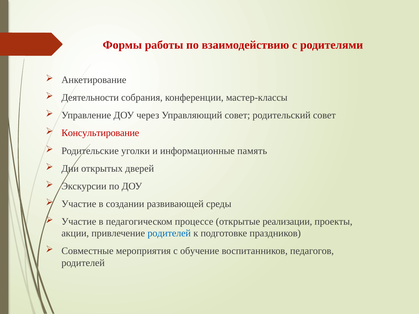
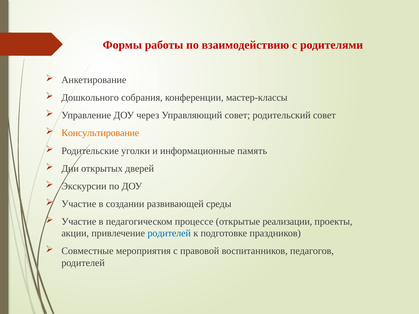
Деятельности: Деятельности -> Дошкольного (90, 98)
Консультирование colour: red -> orange (100, 133)
обучение: обучение -> правовой (200, 251)
